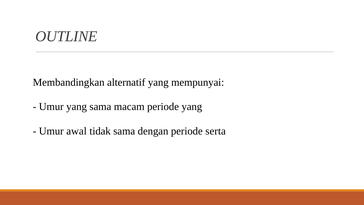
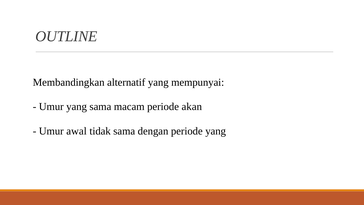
periode yang: yang -> akan (192, 107)
periode serta: serta -> yang (216, 131)
